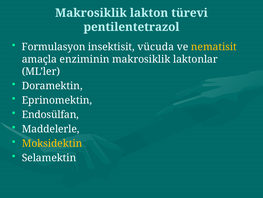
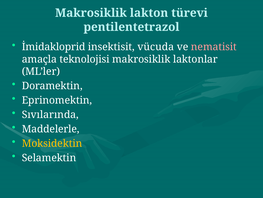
Formulasyon: Formulasyon -> İmidakloprid (54, 47)
nematisit colour: yellow -> pink (214, 47)
enziminin: enziminin -> teknolojisi (85, 59)
Endosülfan: Endosülfan -> Sıvılarında (50, 114)
